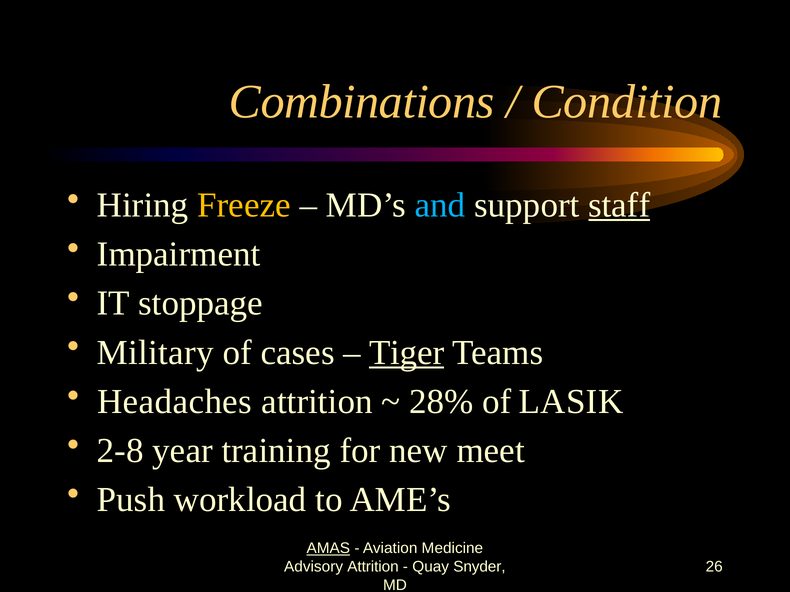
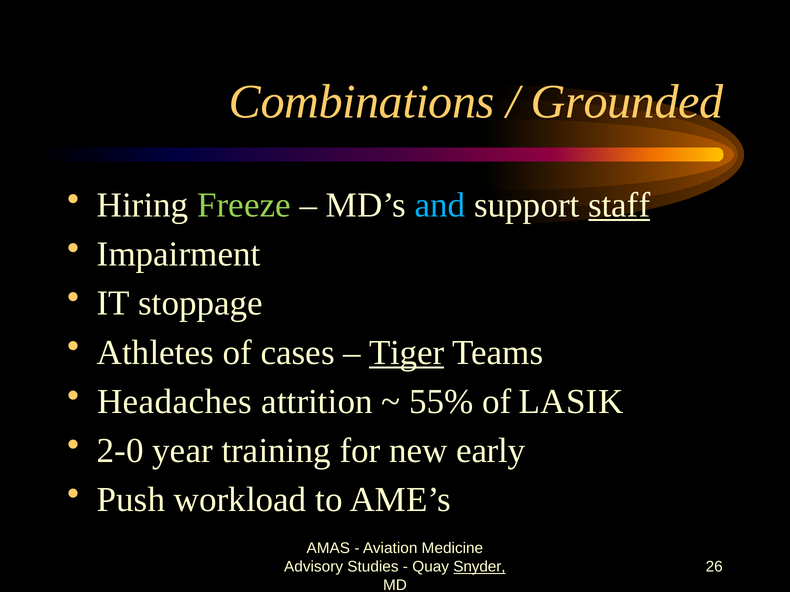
Condition: Condition -> Grounded (627, 102)
Freeze colour: yellow -> light green (244, 205)
Military: Military -> Athletes (155, 353)
28%: 28% -> 55% (441, 402)
2-8: 2-8 -> 2-0 (120, 451)
meet: meet -> early (491, 451)
AMAS underline: present -> none (328, 549)
Advisory Attrition: Attrition -> Studies (373, 567)
Snyder underline: none -> present (479, 567)
